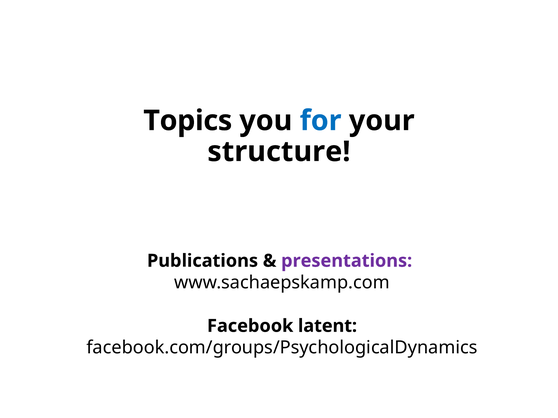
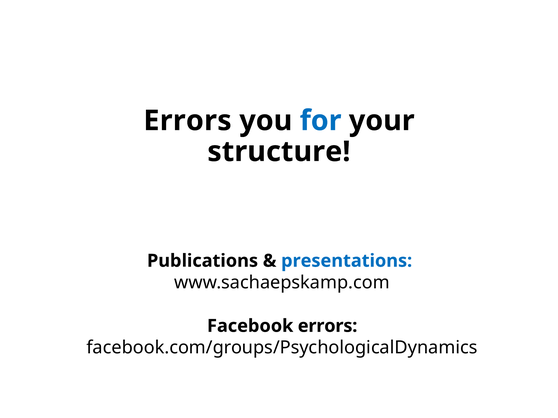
Topics: Topics -> Errors (188, 121)
presentations colour: purple -> blue (347, 261)
Facebook latent: latent -> errors (328, 326)
